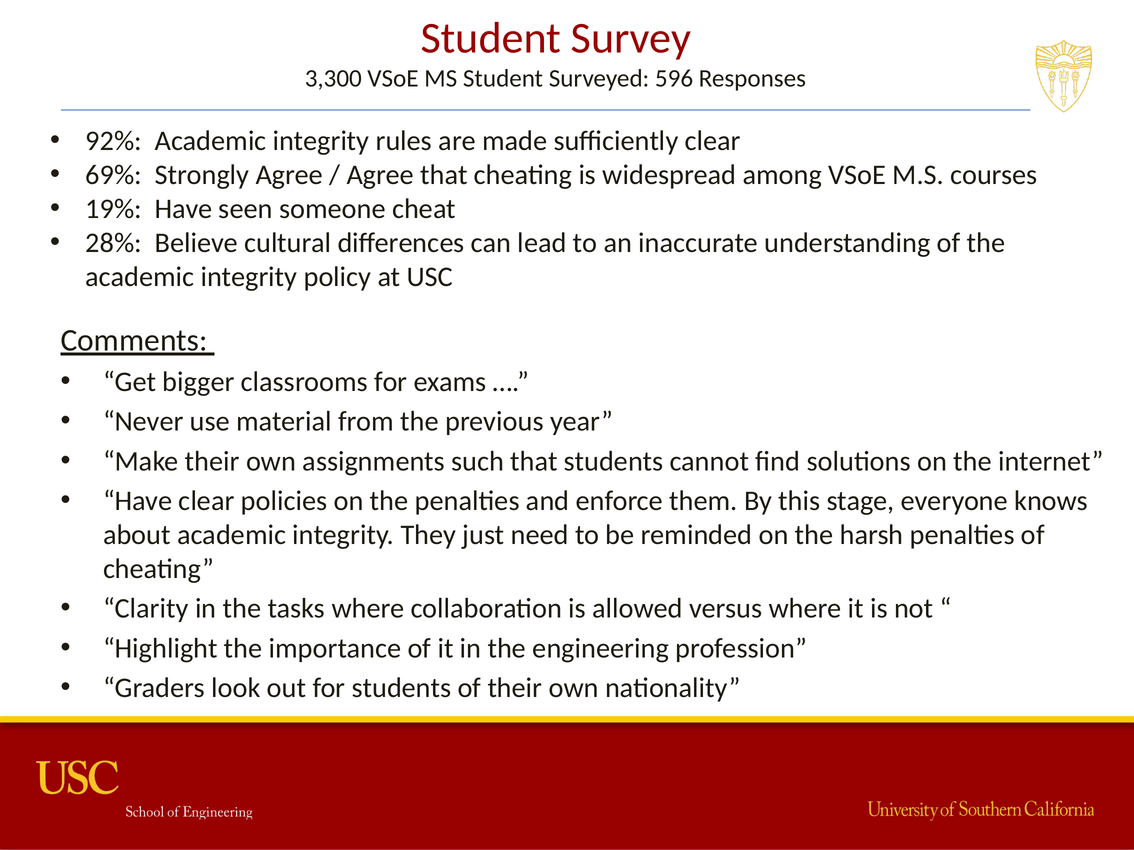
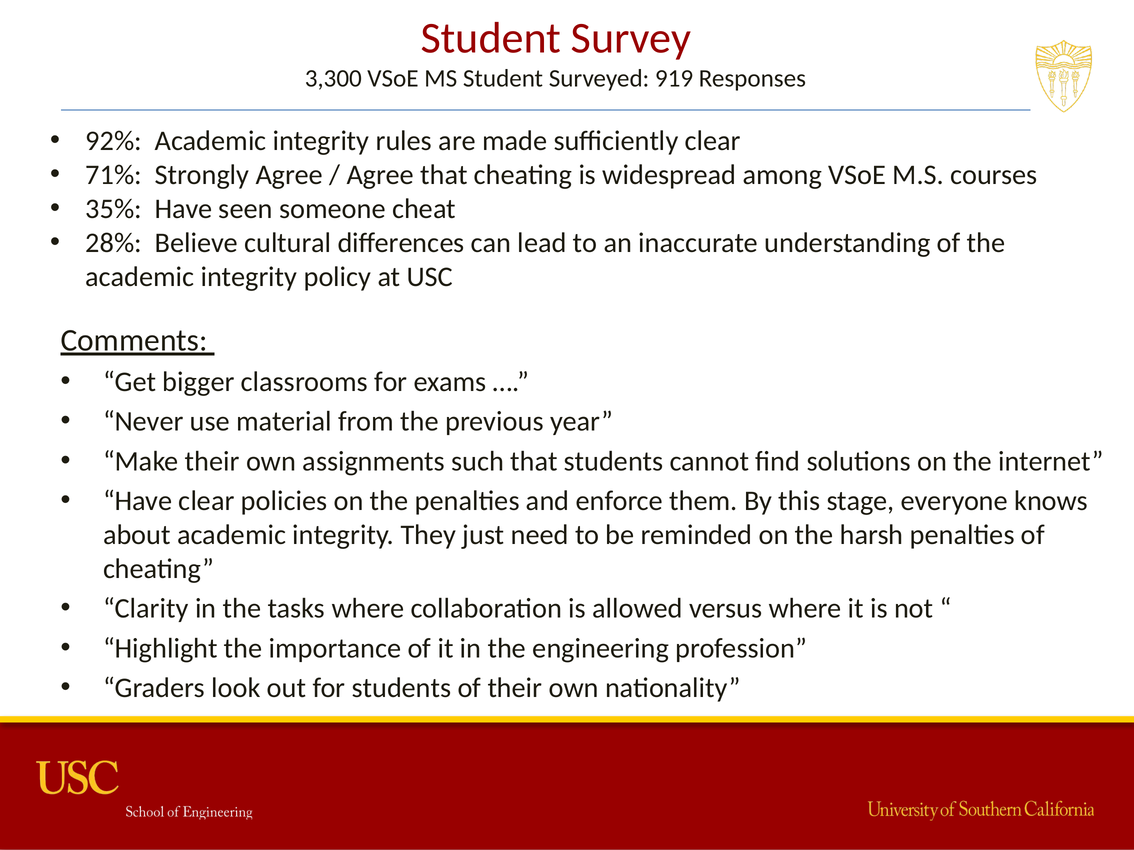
596: 596 -> 919 (674, 78)
69%: 69% -> 71% (114, 175)
19%: 19% -> 35% (114, 209)
